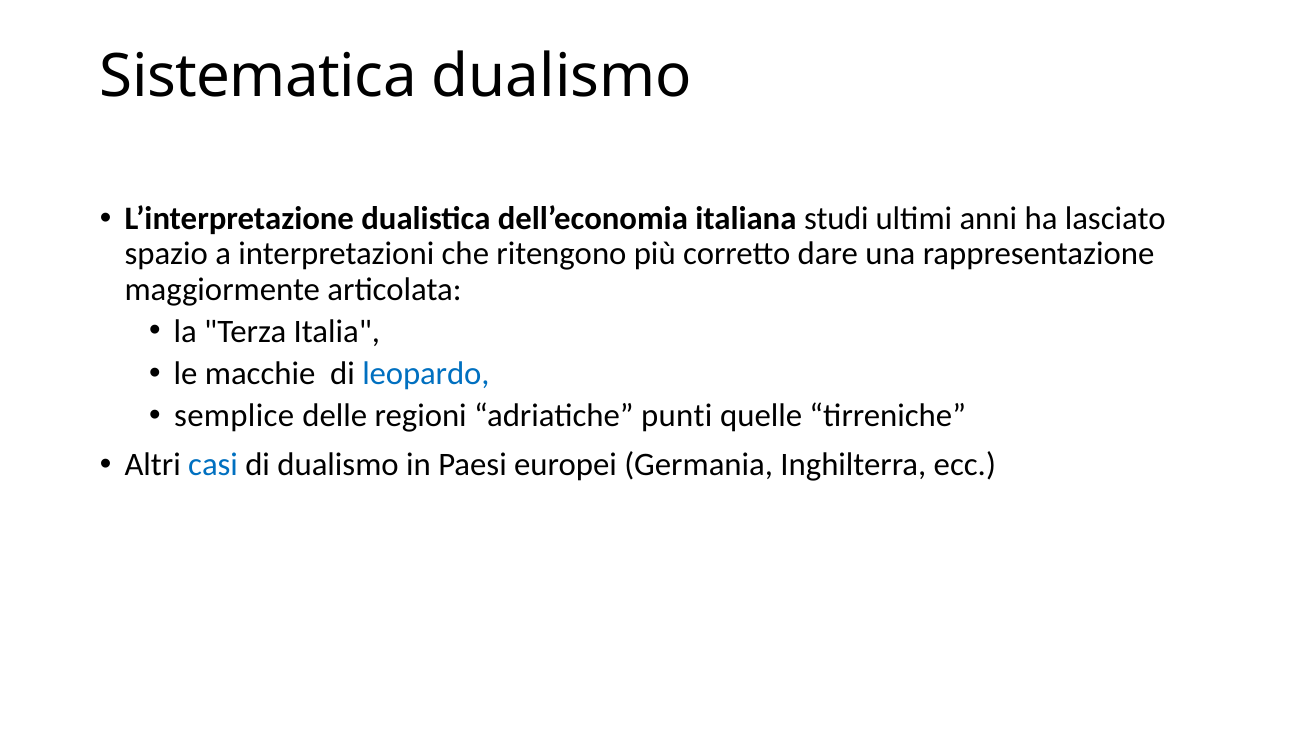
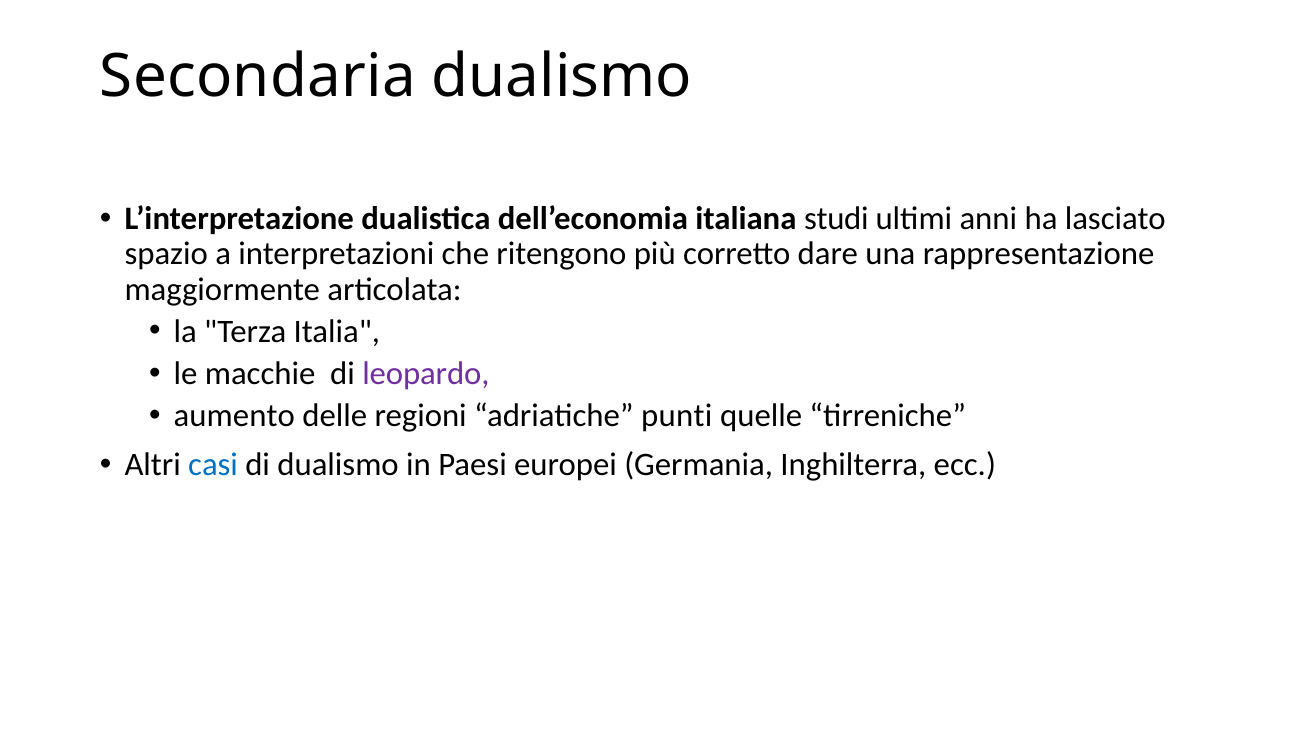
Sistematica: Sistematica -> Secondaria (258, 76)
leopardo colour: blue -> purple (426, 374)
semplice: semplice -> aumento (234, 416)
